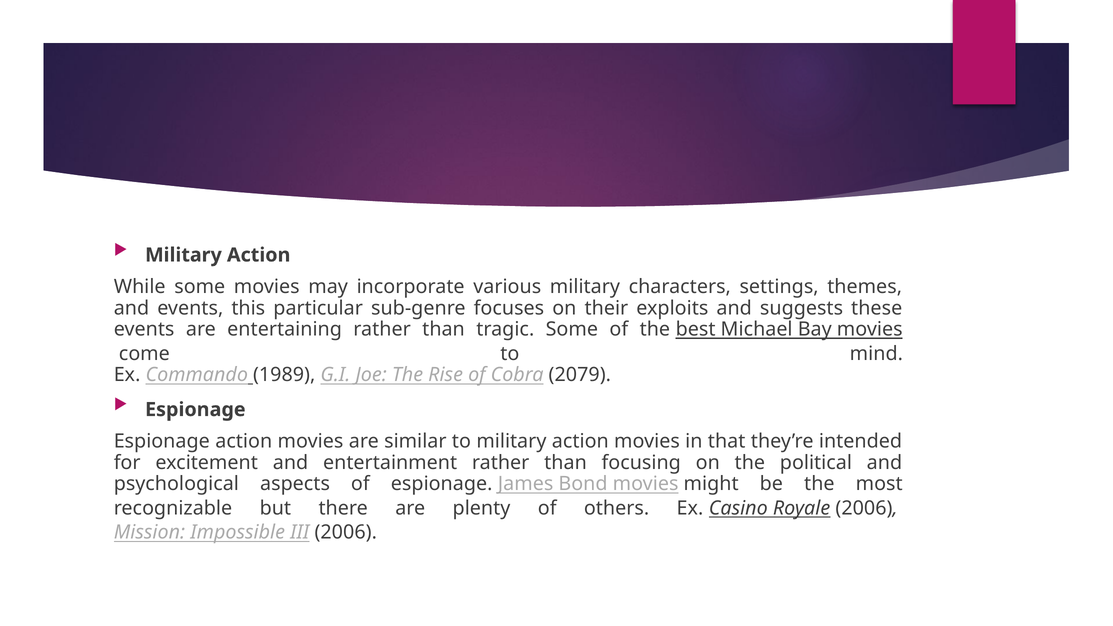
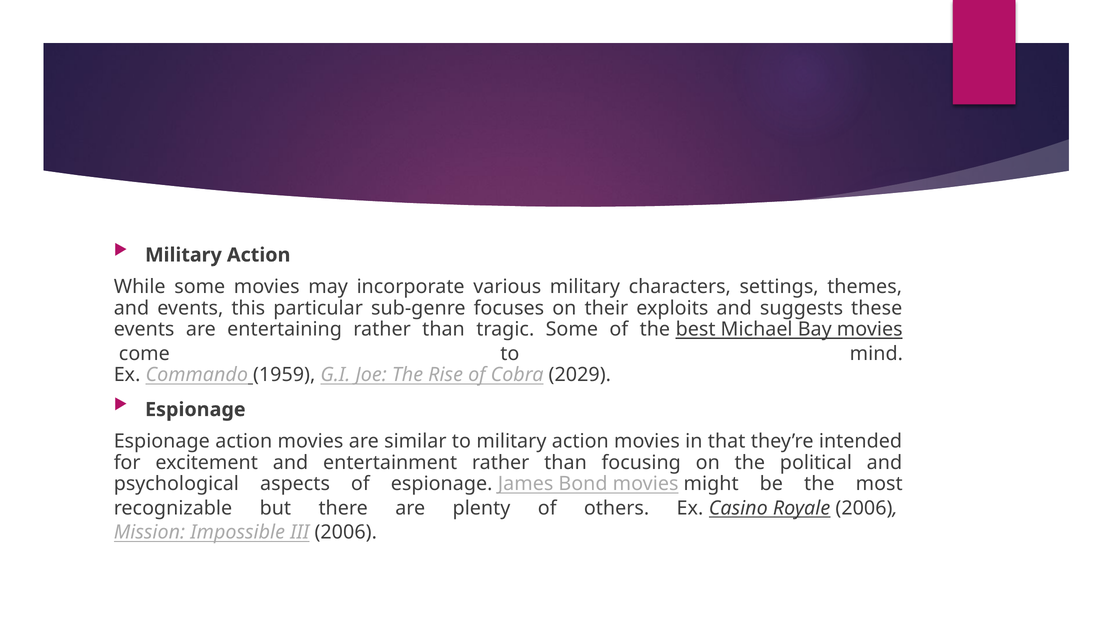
1989: 1989 -> 1959 (284, 375)
2079: 2079 -> 2029 (580, 375)
